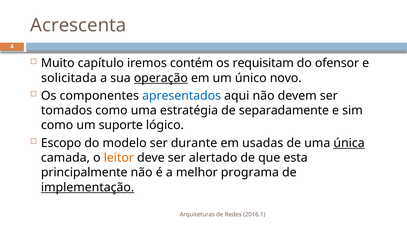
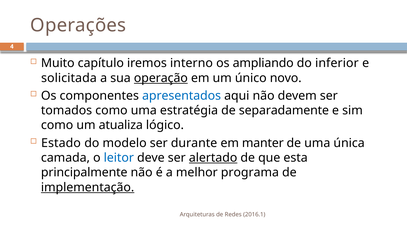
Acrescenta: Acrescenta -> Operações (78, 25)
contém: contém -> interno (191, 63)
requisitam: requisitam -> ampliando (263, 63)
ofensor: ofensor -> inferior (337, 63)
suporte: suporte -> atualiza (121, 125)
Escopo: Escopo -> Estado (61, 143)
usadas: usadas -> manter (263, 143)
única underline: present -> none (349, 143)
leitor colour: orange -> blue (119, 158)
alertado underline: none -> present (213, 158)
